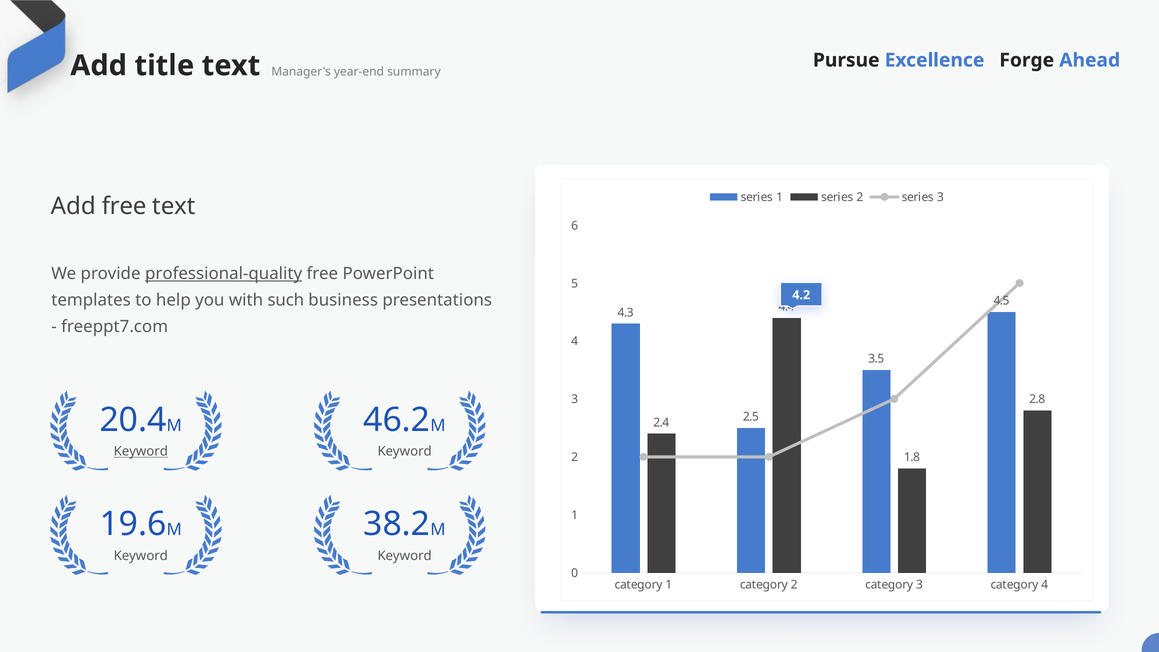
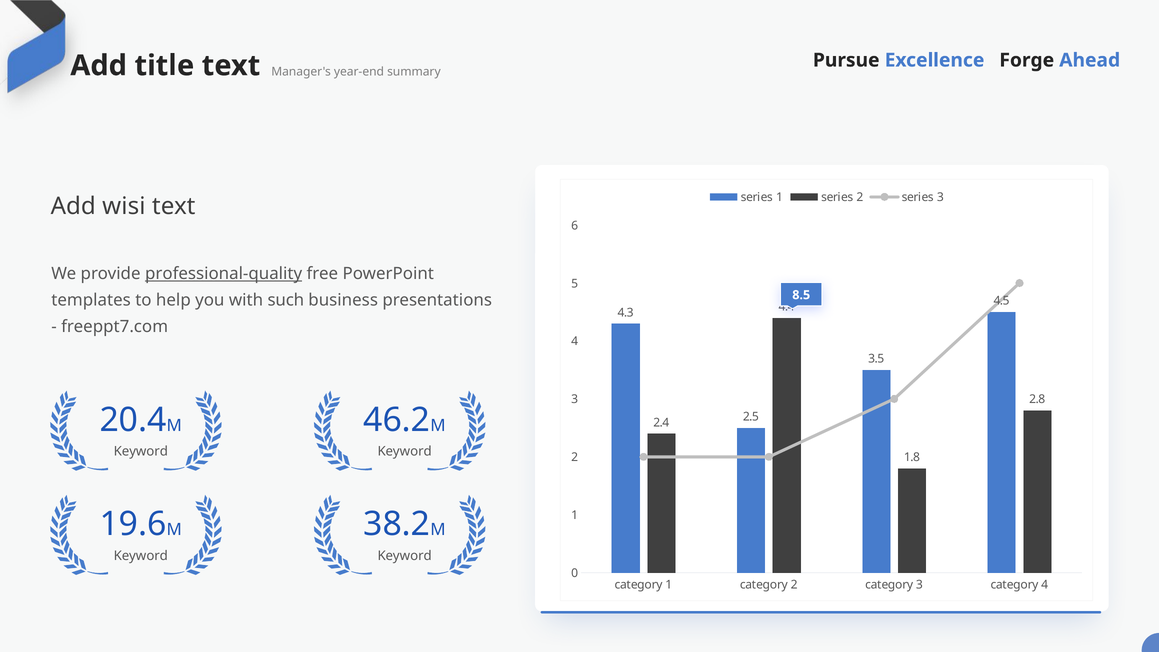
Add free: free -> wisi (124, 206)
4.2: 4.2 -> 8.5 (801, 295)
Keyword underline: present -> none (141, 452)
